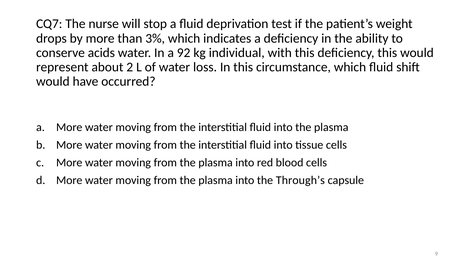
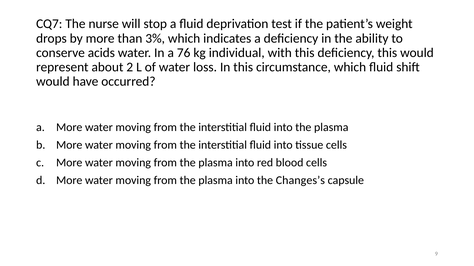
92: 92 -> 76 (184, 53)
Through’s: Through’s -> Changes’s (300, 181)
